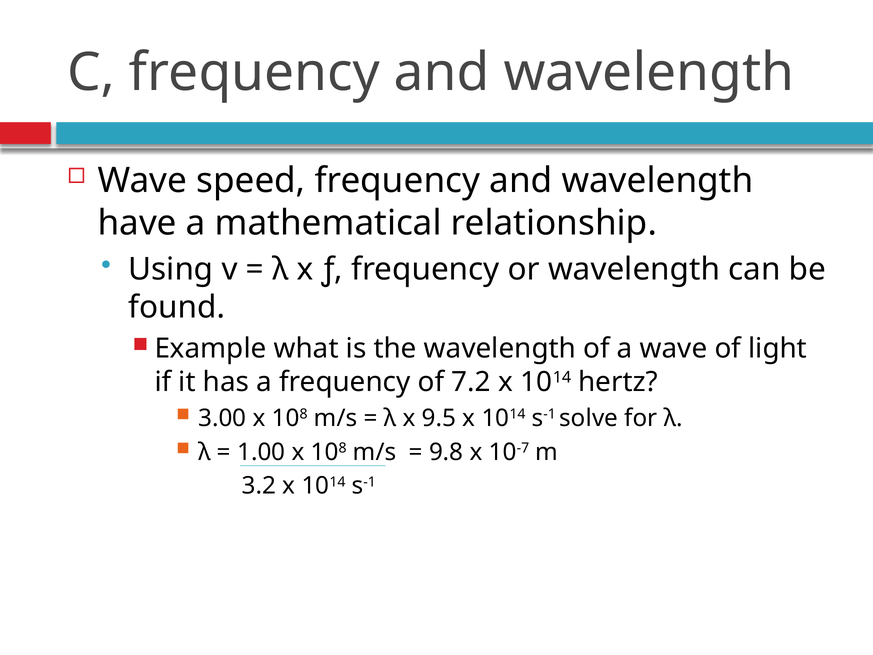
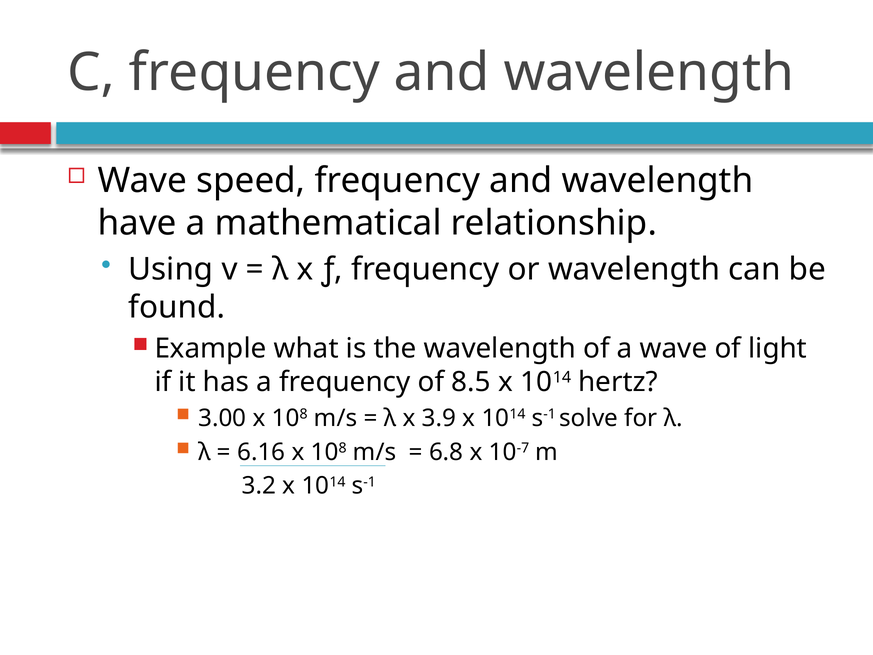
7.2: 7.2 -> 8.5 (471, 382)
9.5: 9.5 -> 3.9 (439, 418)
1.00: 1.00 -> 6.16 (261, 452)
9.8: 9.8 -> 6.8 (446, 452)
